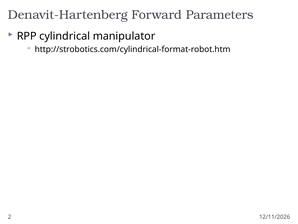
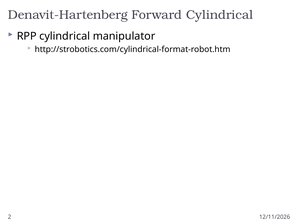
Forward Parameters: Parameters -> Cylindrical (220, 15)
